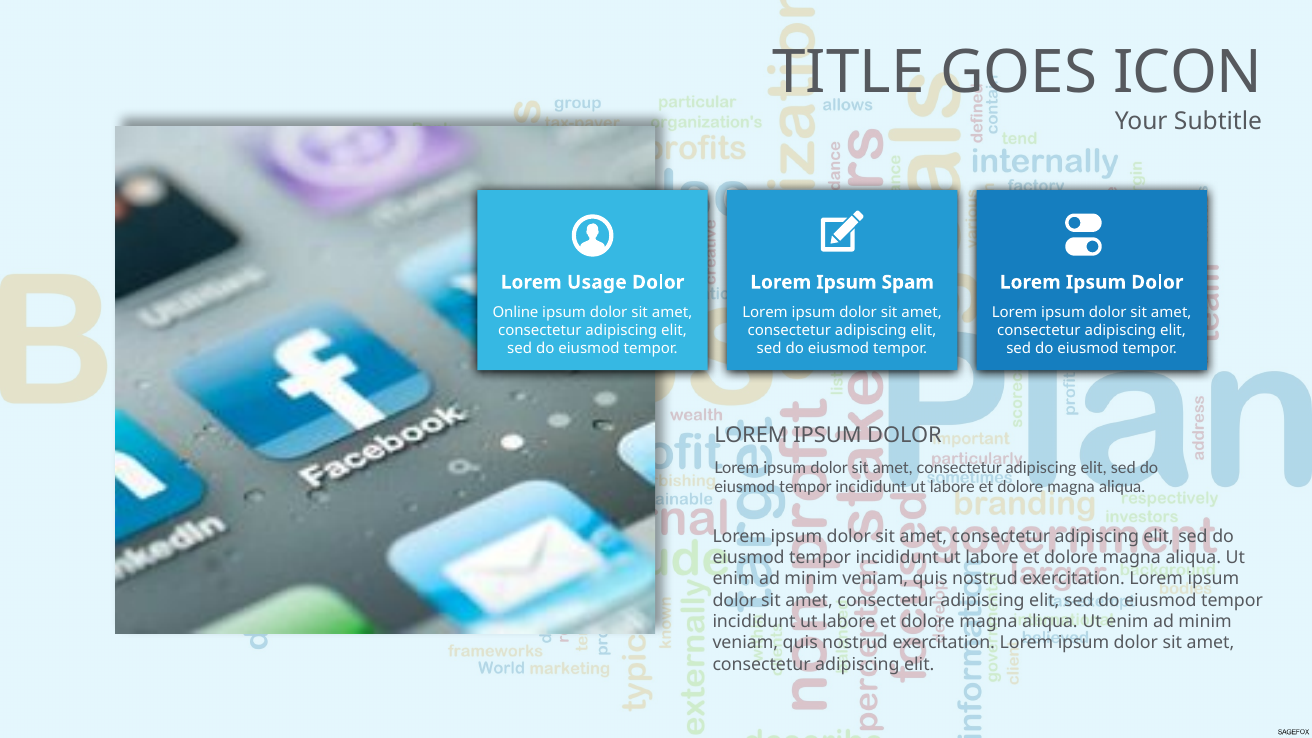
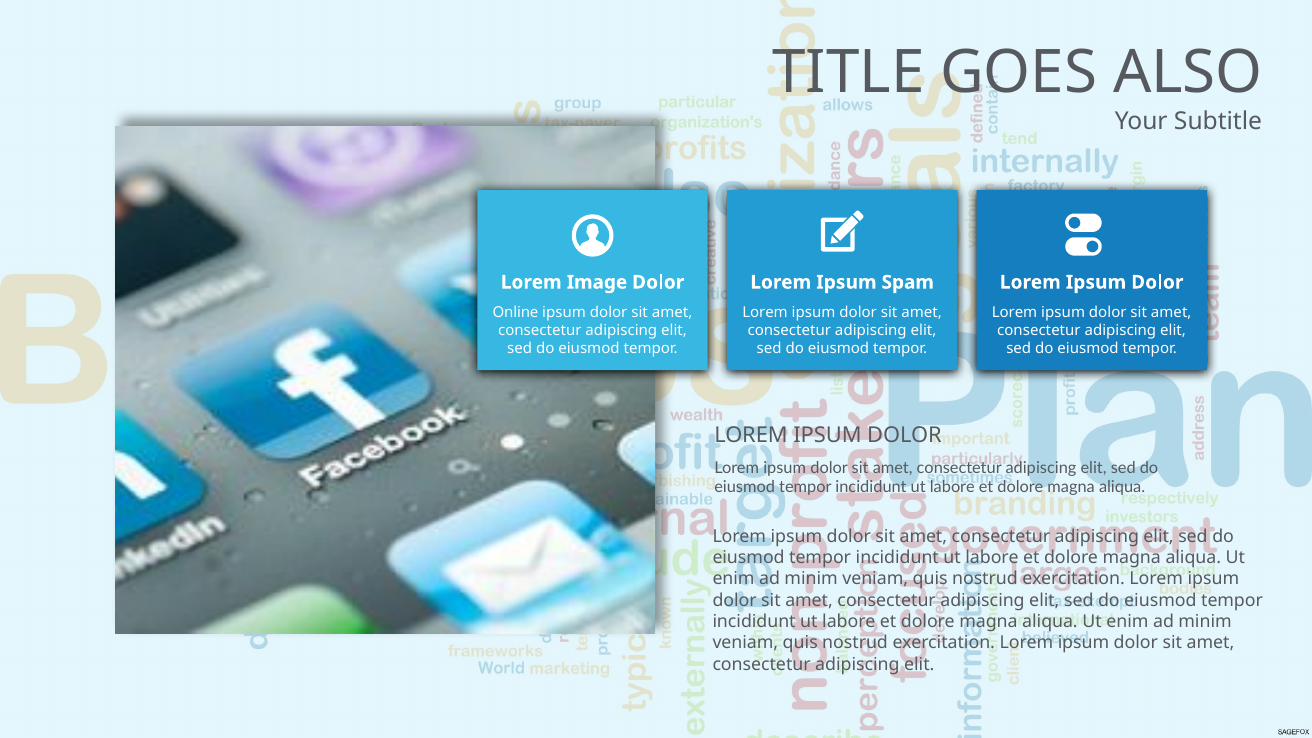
ICON: ICON -> ALSO (1188, 73)
Usage: Usage -> Image (597, 282)
